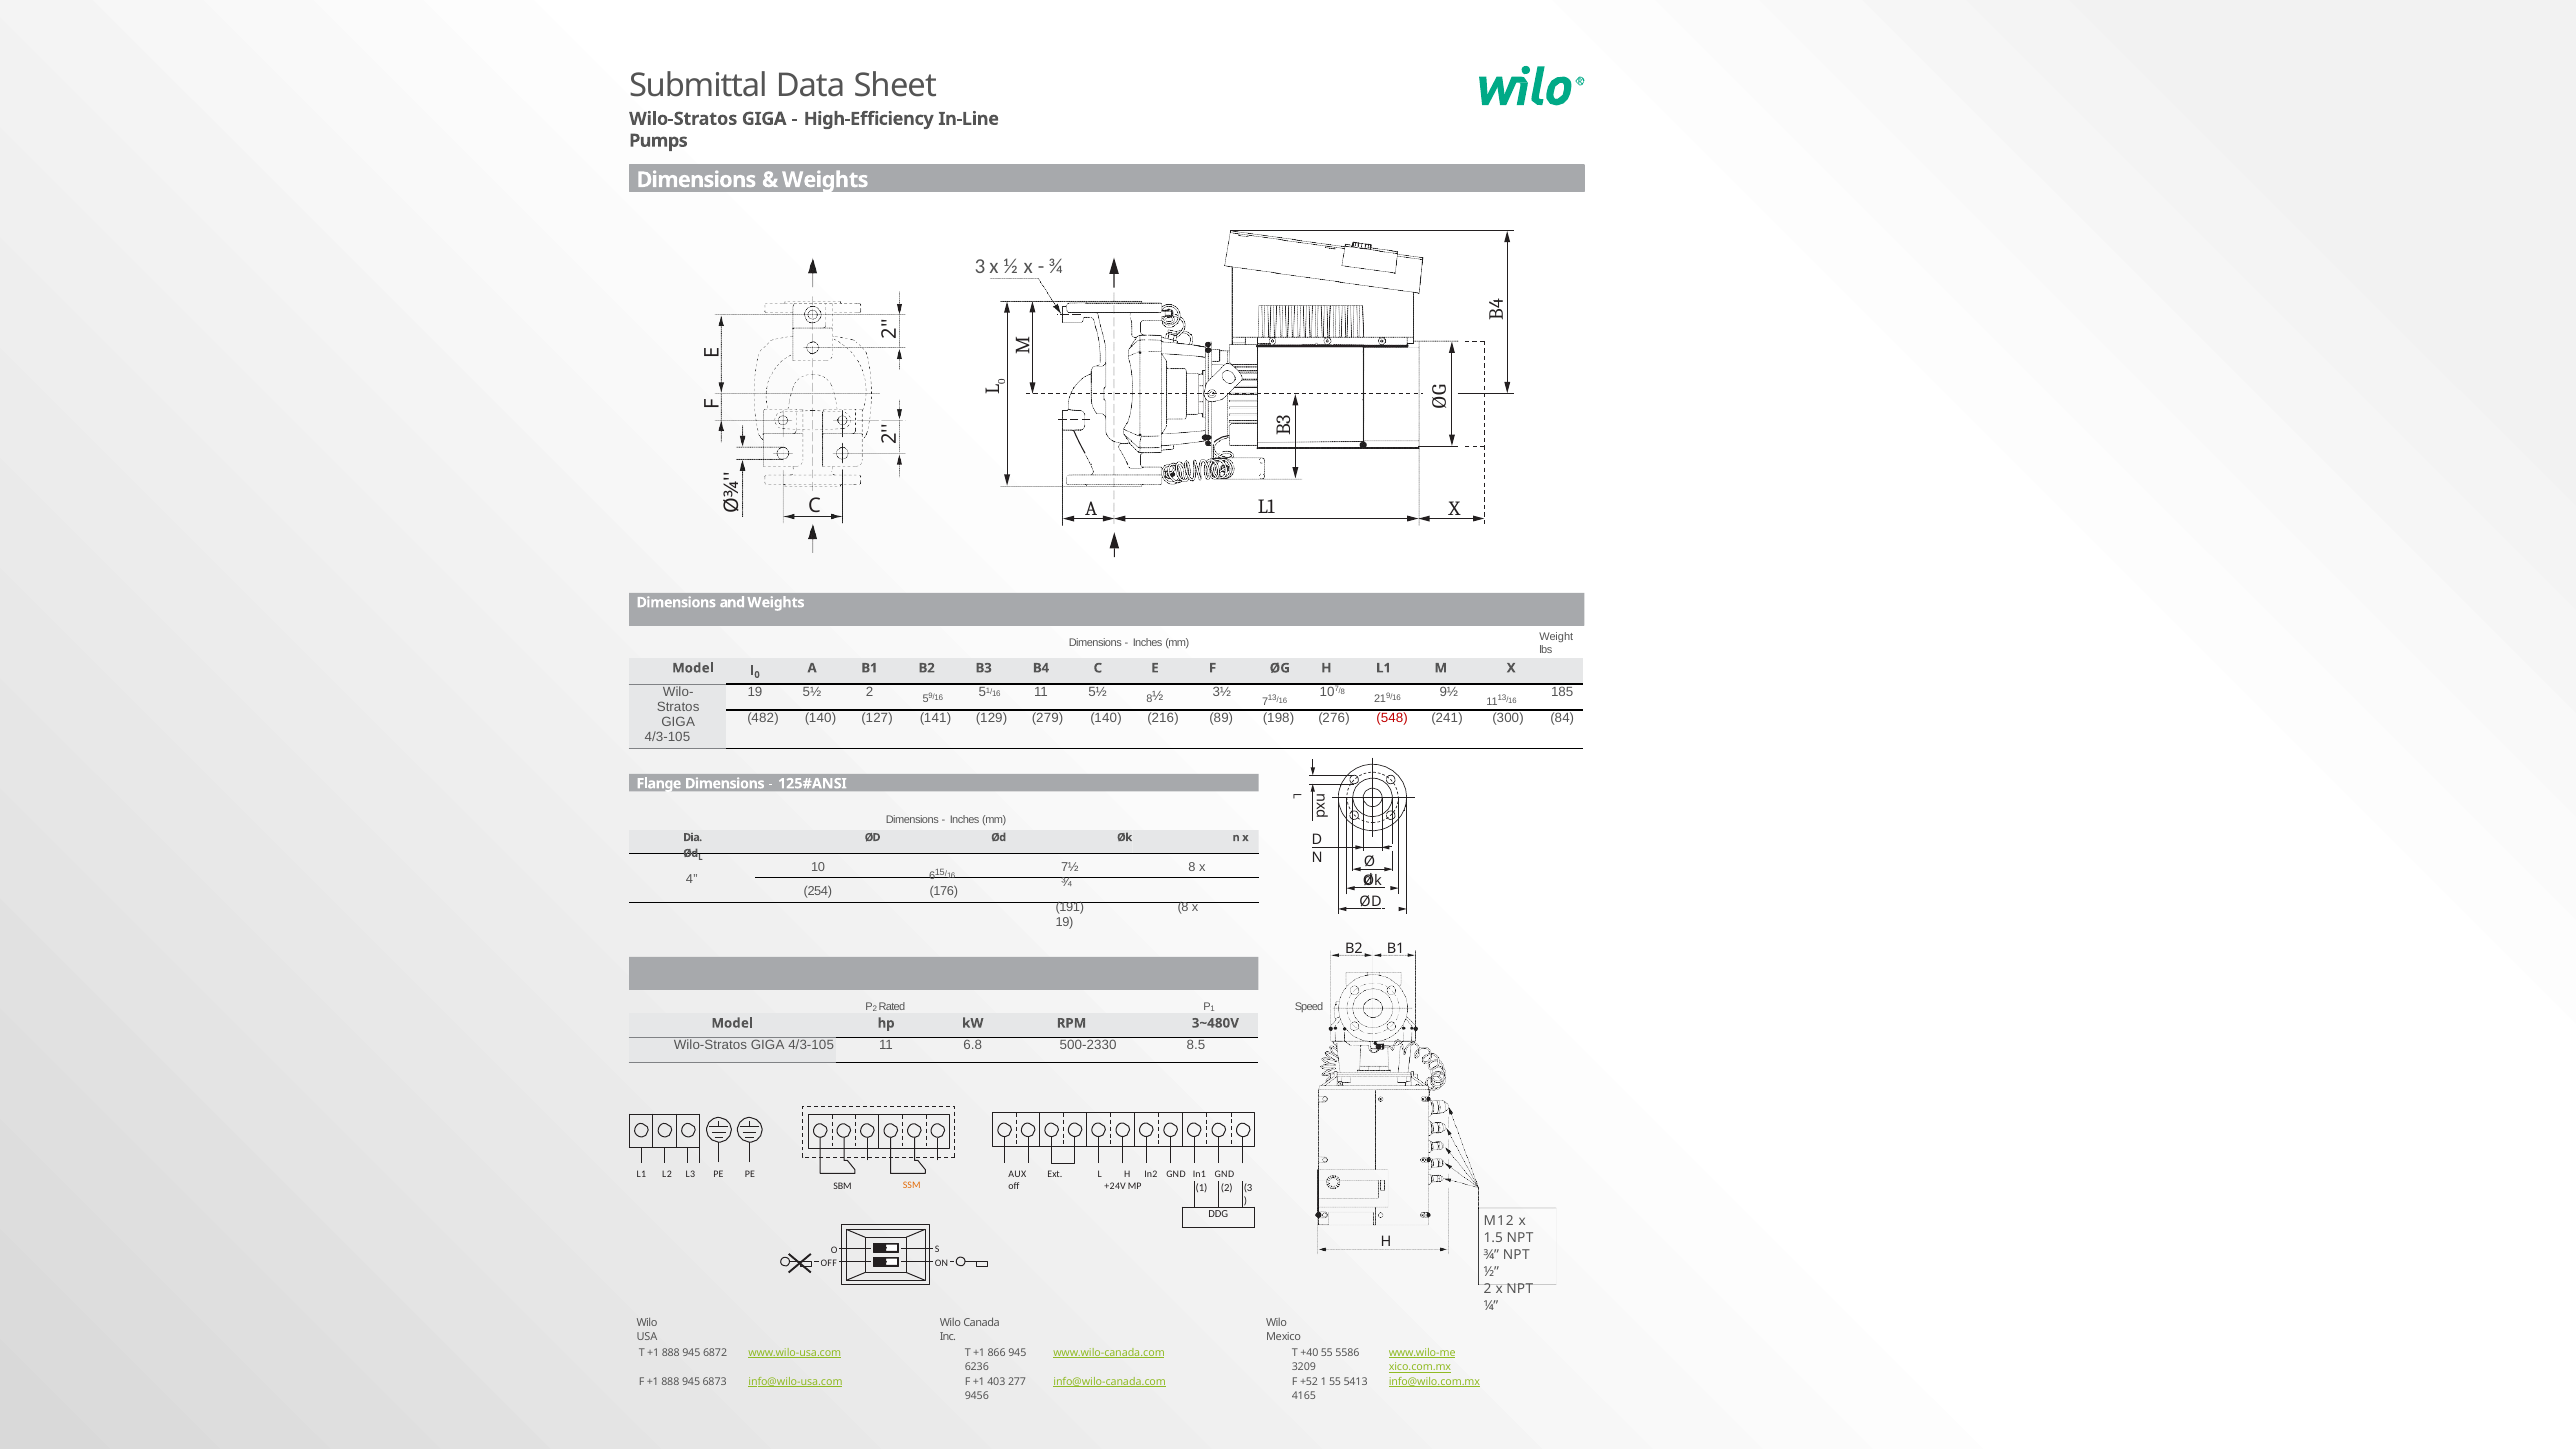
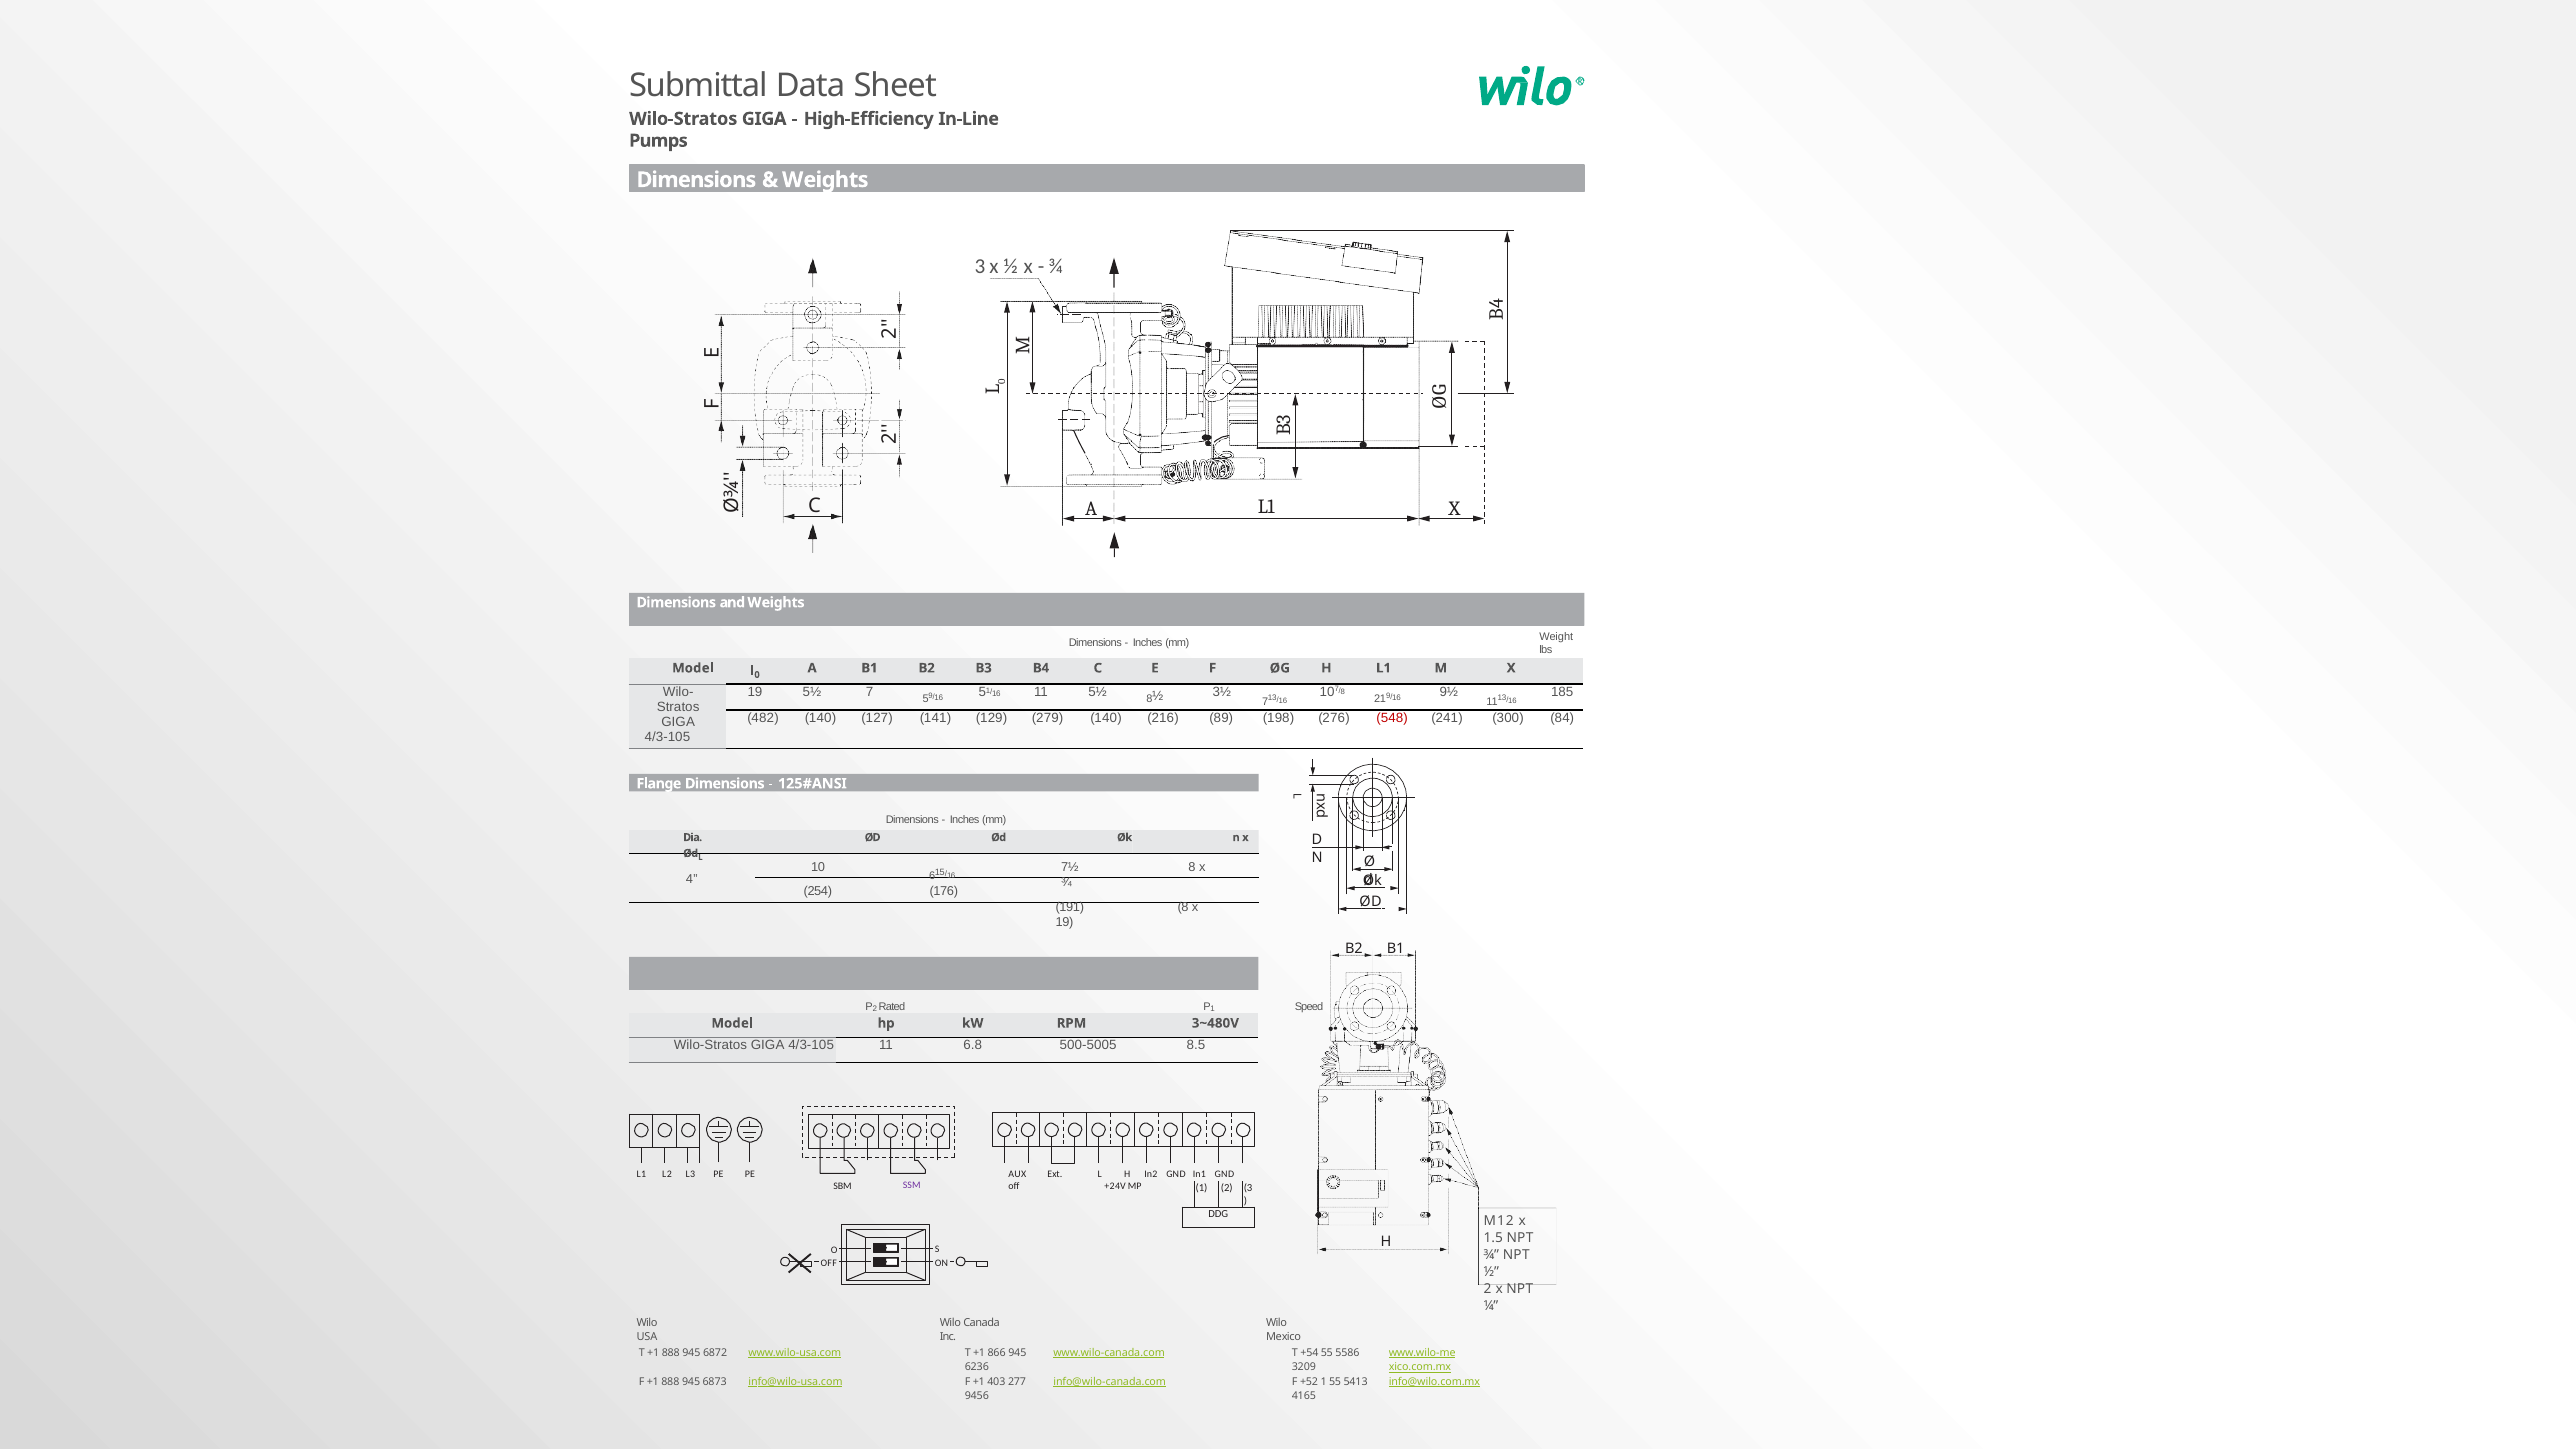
5½ 2: 2 -> 7 (870, 692)
500-2330: 500-2330 -> 500-5005 (1088, 1046)
SSM colour: orange -> purple (912, 1185)
+40: +40 -> +54 (1309, 1353)
